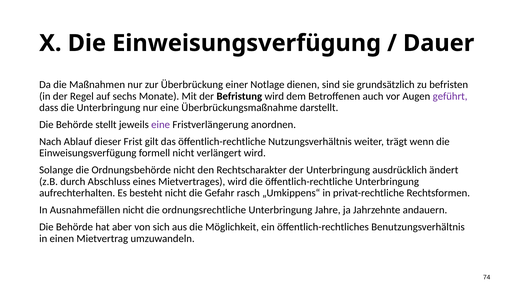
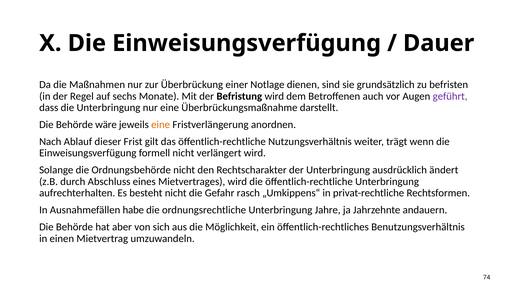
stellt: stellt -> wäre (106, 125)
eine colour: purple -> orange (161, 125)
Ausnahmefällen nicht: nicht -> habe (133, 210)
